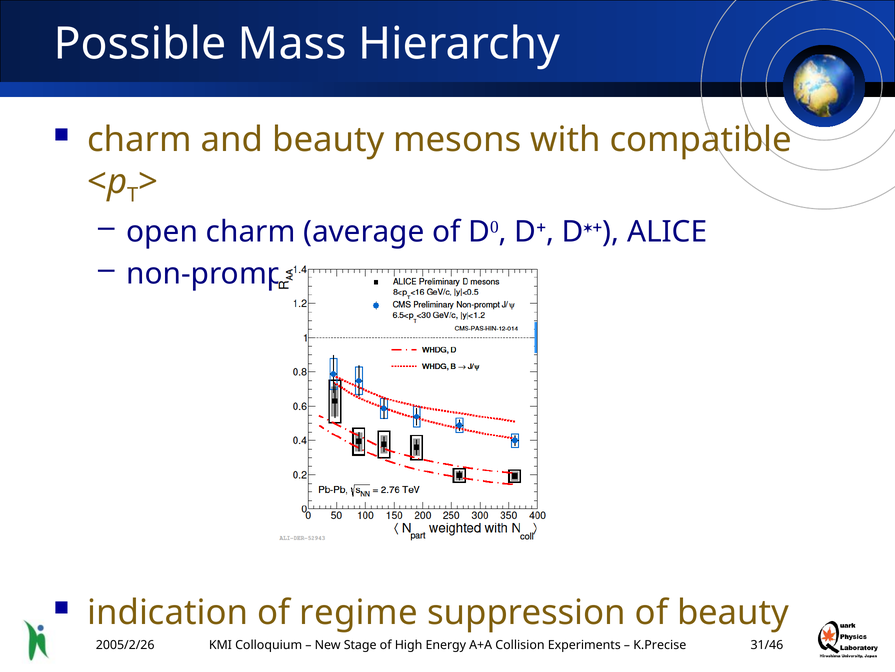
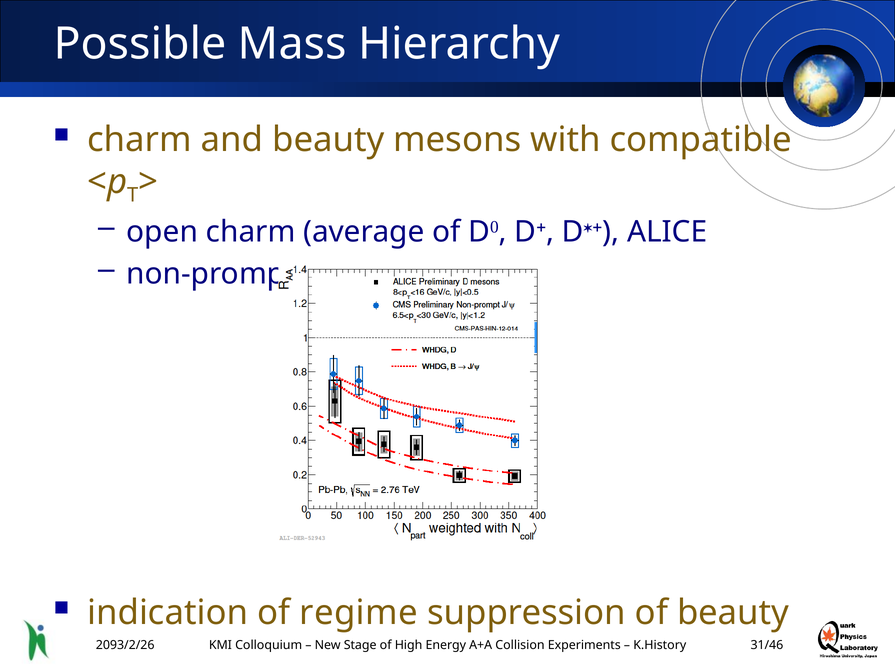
2005/2/26: 2005/2/26 -> 2093/2/26 (125, 644)
K.Precise: K.Precise -> K.History (660, 644)
